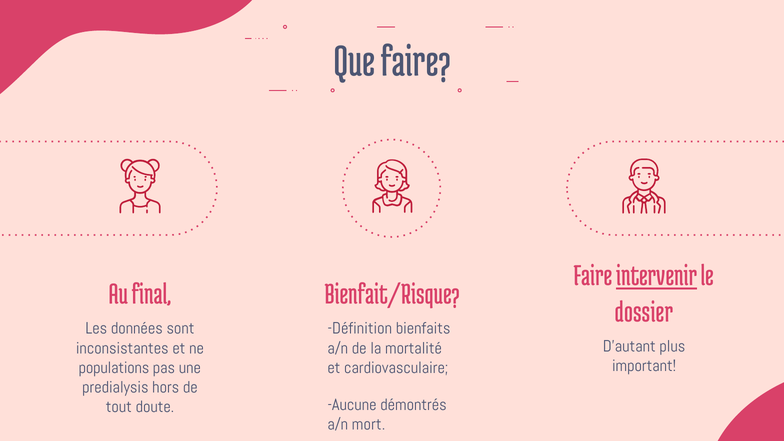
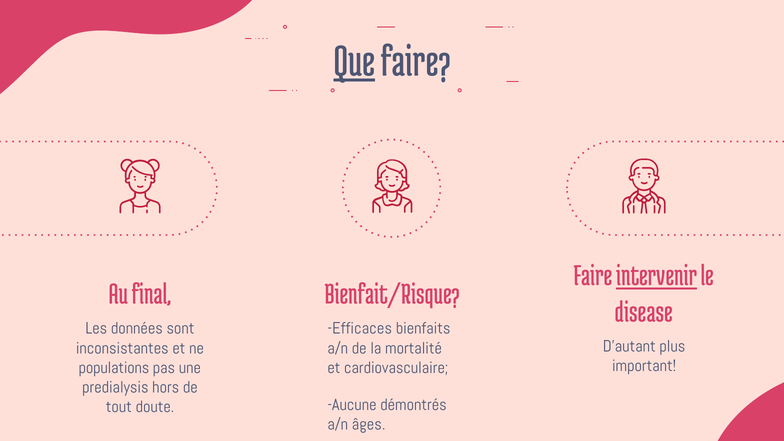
Que underline: none -> present (354, 60)
dossier: dossier -> disease (644, 312)
Définition: Définition -> Efficaces (360, 329)
mort: mort -> âges (369, 424)
